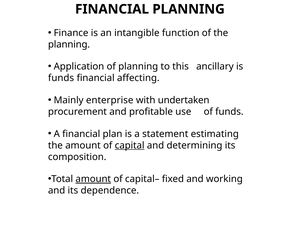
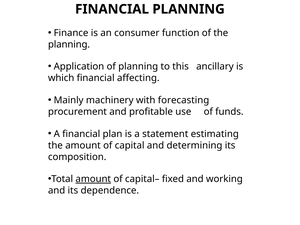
intangible: intangible -> consumer (137, 33)
funds: funds -> which (61, 78)
enterprise: enterprise -> machinery (110, 100)
undertaken: undertaken -> forecasting (184, 100)
capital underline: present -> none (130, 145)
